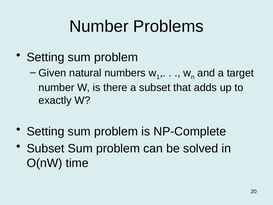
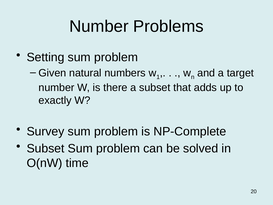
Setting: Setting -> Survey (46, 131)
